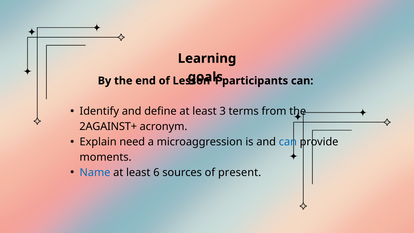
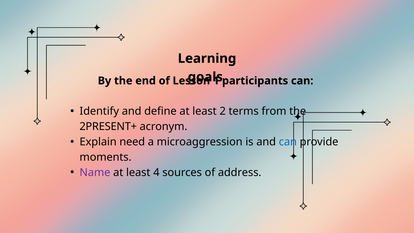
3: 3 -> 2 (223, 111)
2AGAINST+: 2AGAINST+ -> 2PRESENT+ (108, 127)
Name colour: blue -> purple (95, 173)
6: 6 -> 4 (156, 173)
present: present -> address (240, 173)
